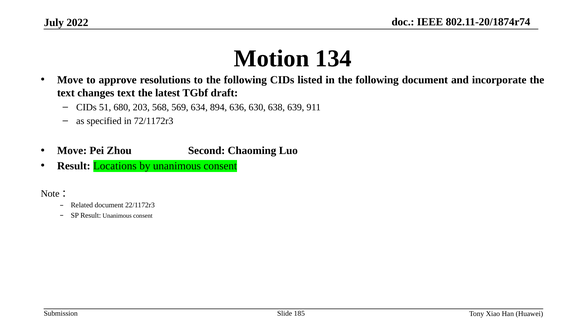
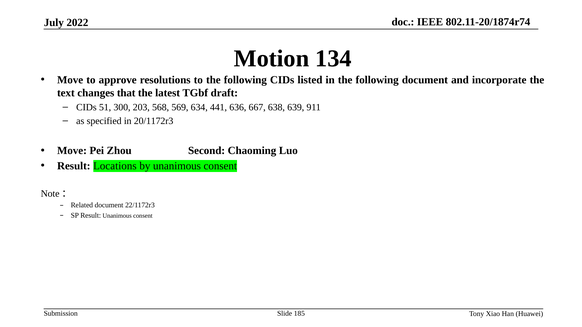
changes text: text -> that (126, 93)
680: 680 -> 300 (122, 107)
894: 894 -> 441 (219, 107)
630: 630 -> 667 (257, 107)
72/1172r3: 72/1172r3 -> 20/1172r3 (154, 121)
